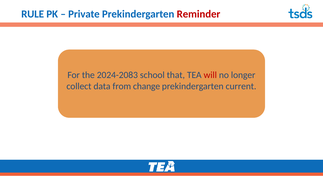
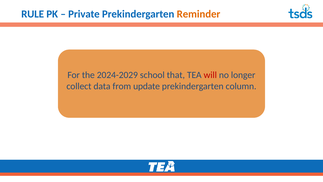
Reminder colour: red -> orange (199, 14)
2024-2083: 2024-2083 -> 2024-2029 (117, 75)
change: change -> update (147, 86)
current: current -> column (241, 86)
